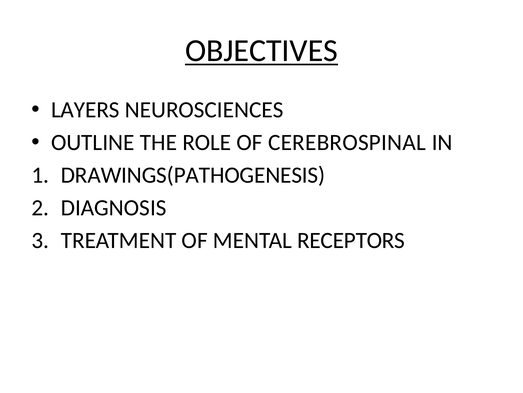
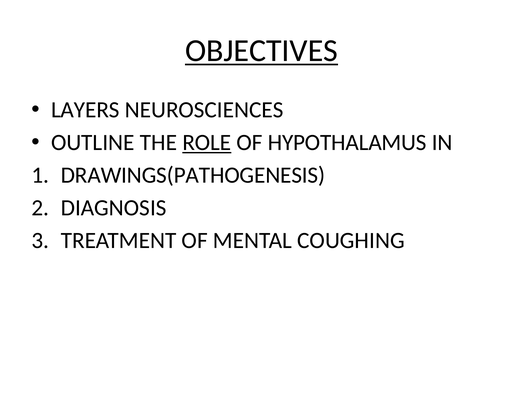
ROLE underline: none -> present (207, 142)
CEREBROSPINAL: CEREBROSPINAL -> HYPOTHALAMUS (347, 142)
RECEPTORS: RECEPTORS -> COUGHING (351, 240)
